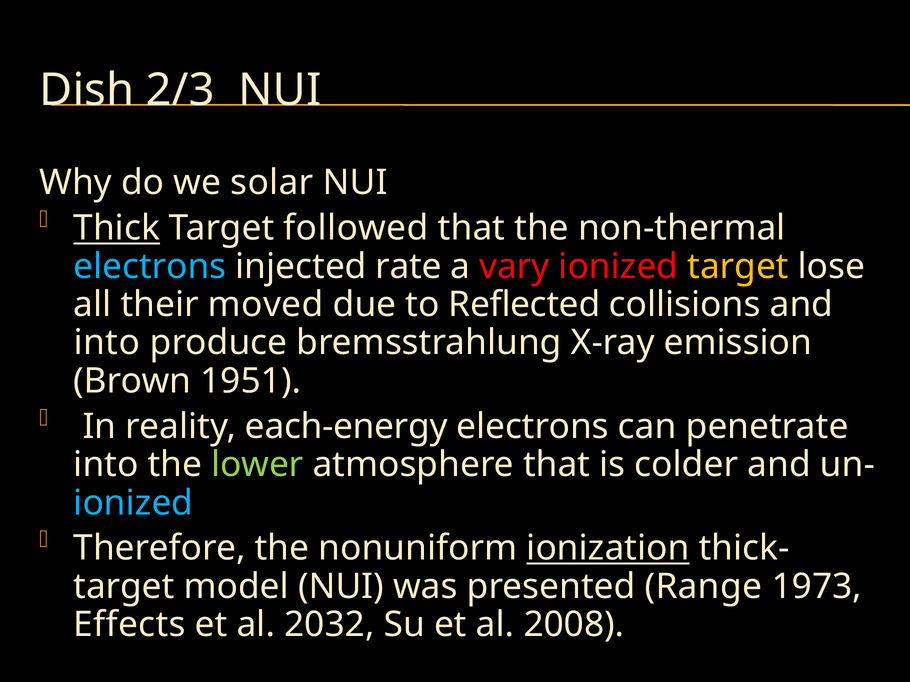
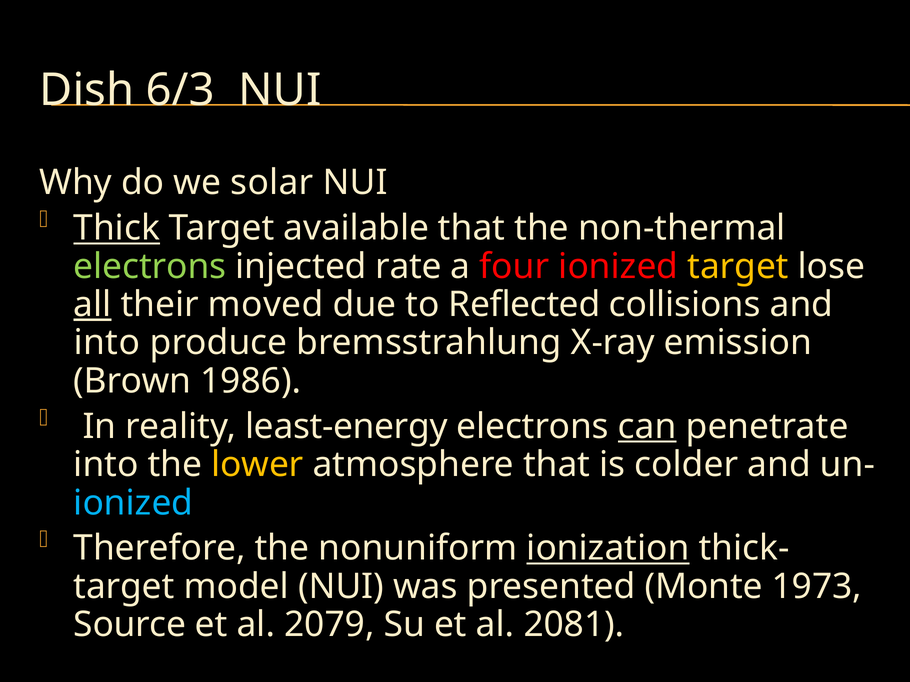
2/3: 2/3 -> 6/3 (180, 90)
followed: followed -> available (356, 228)
electrons colour: light blue -> light green (150, 267)
vary: vary -> four (514, 267)
all underline: none -> present (92, 305)
1951: 1951 -> 1986 (251, 381)
each-energy: each-energy -> least-energy (346, 427)
can underline: none -> present (647, 427)
lower colour: light green -> yellow (257, 465)
Range: Range -> Monte (704, 587)
Effects: Effects -> Source (130, 625)
2032: 2032 -> 2079 (329, 625)
2008: 2008 -> 2081 (574, 625)
